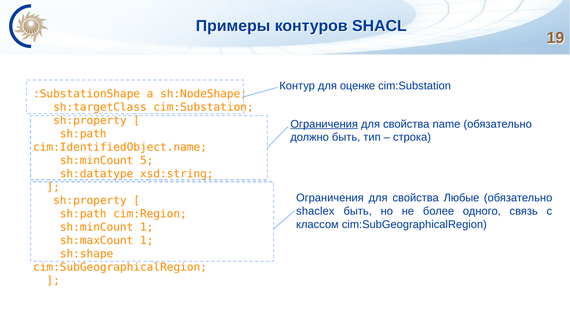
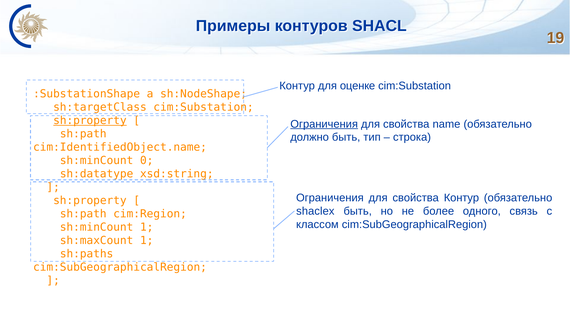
sh:property underline: none -> present (90, 120)
5: 5 -> 0 (147, 160)
свойства Любые: Любые -> Контур (461, 198)
sh:shape: sh:shape -> sh:paths (87, 253)
